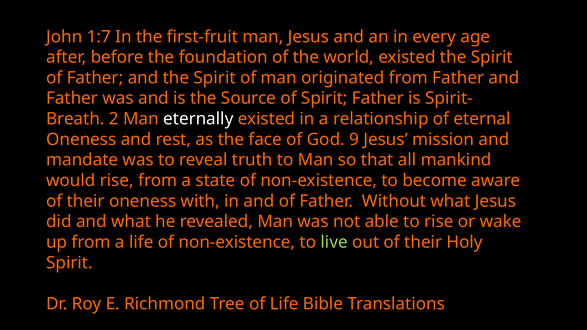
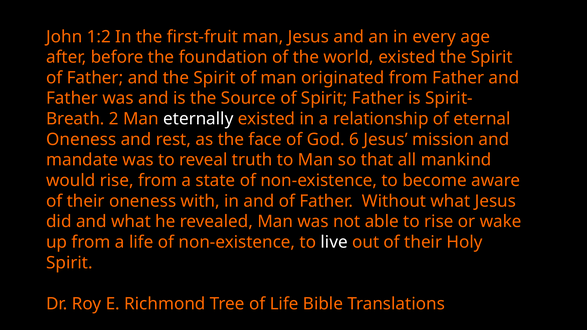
1:7: 1:7 -> 1:2 (99, 37)
9: 9 -> 6 (354, 140)
live colour: light green -> white (334, 242)
